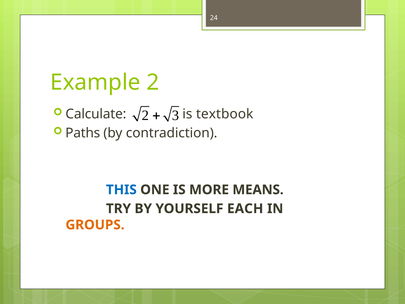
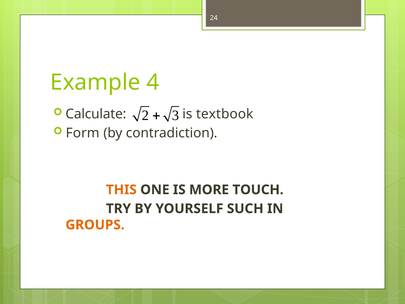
Example 2: 2 -> 4 (153, 82)
Paths: Paths -> Form (83, 133)
THIS colour: blue -> orange (121, 190)
MEANS: MEANS -> TOUCH (258, 190)
EACH: EACH -> SUCH (245, 208)
